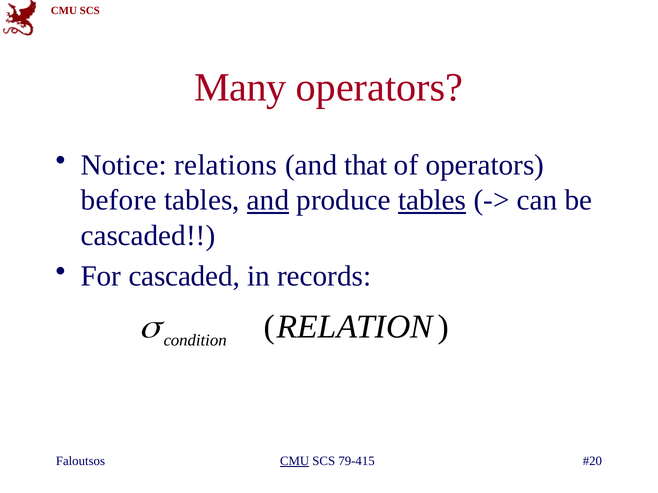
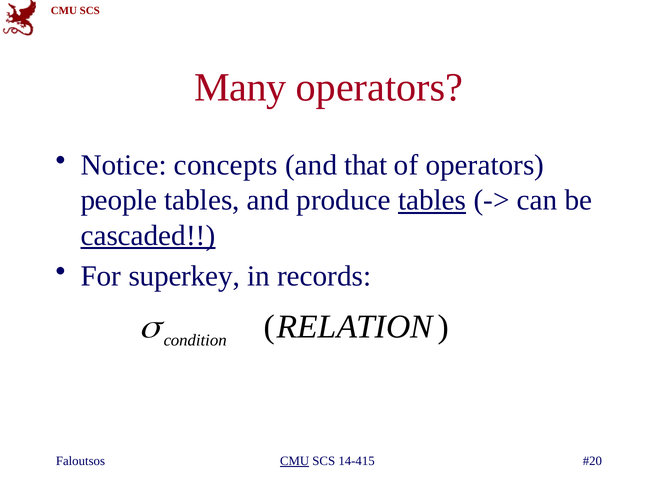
relations: relations -> concepts (226, 165)
before: before -> people (119, 201)
and underline: present -> none (268, 201)
cascaded underline: none -> present (148, 236)
For cascaded: cascaded -> superkey (184, 277)
79-415: 79-415 -> 14-415 (357, 462)
